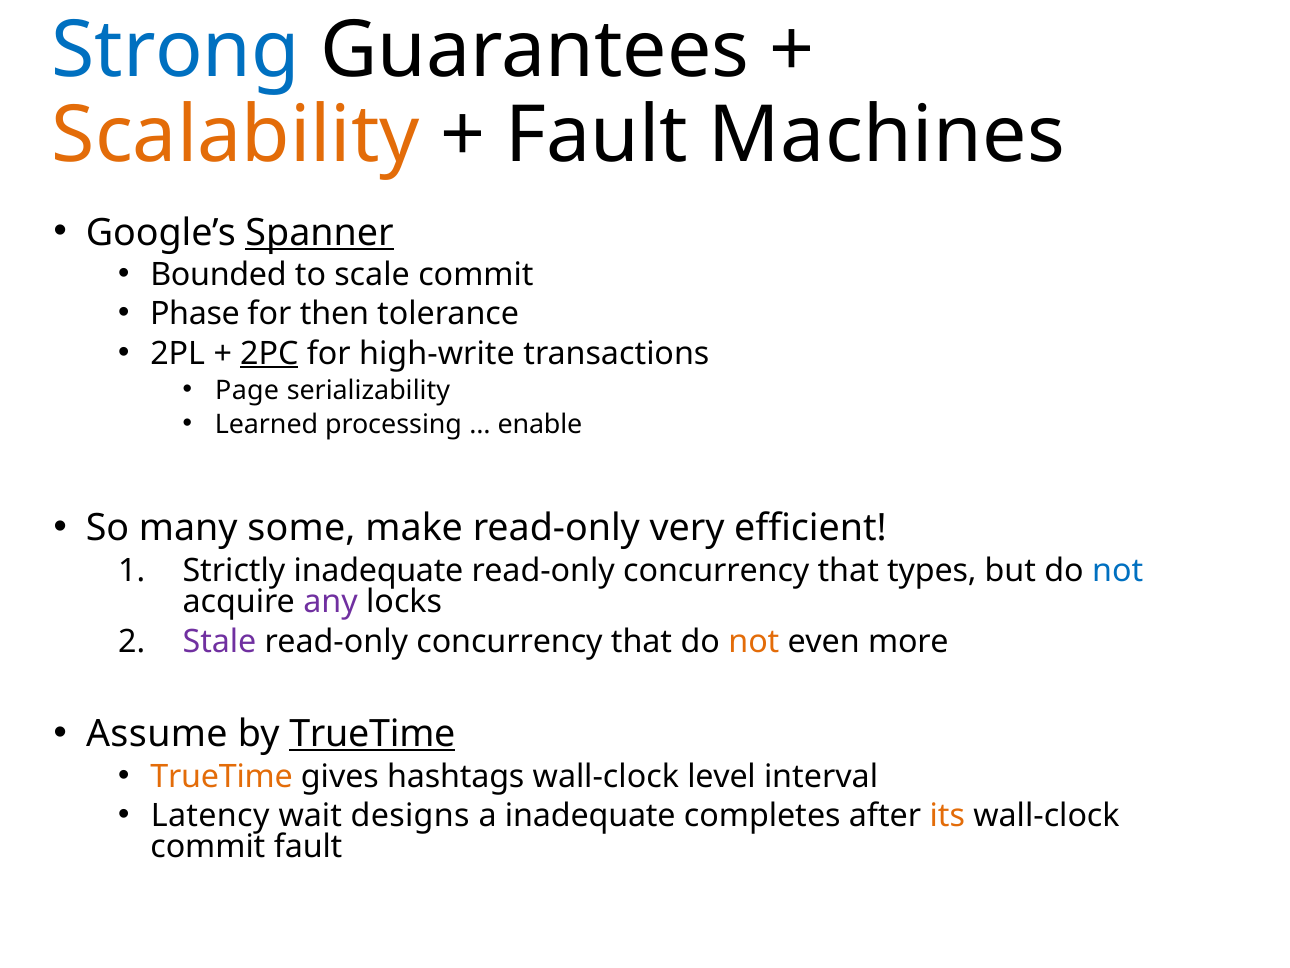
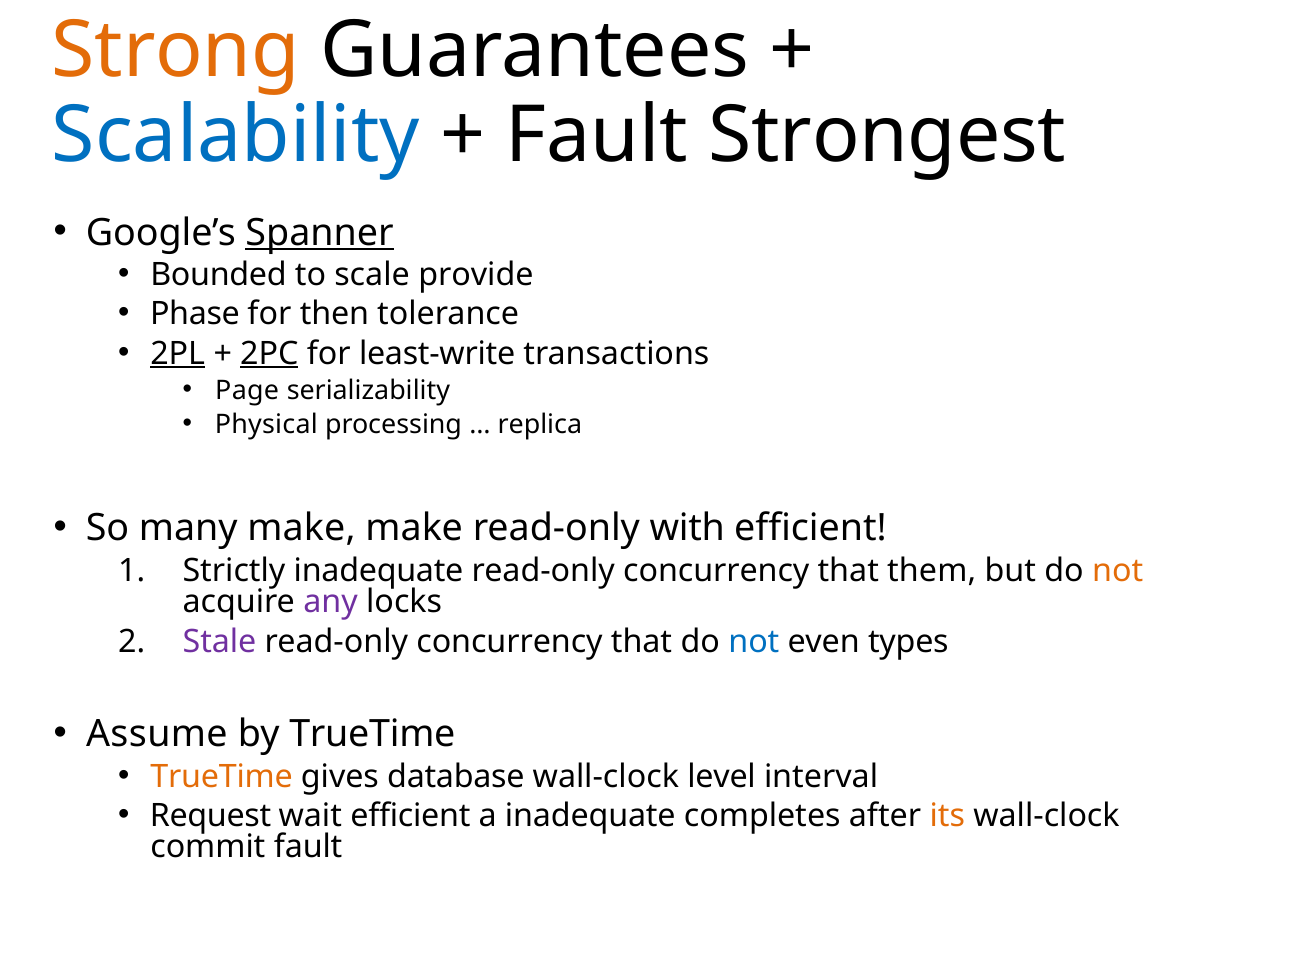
Strong colour: blue -> orange (176, 50)
Scalability colour: orange -> blue (236, 136)
Machines: Machines -> Strongest (887, 136)
scale commit: commit -> provide (476, 275)
2PL underline: none -> present (178, 353)
high-write: high-write -> least-write (437, 353)
Learned: Learned -> Physical (266, 424)
enable: enable -> replica (540, 424)
many some: some -> make (302, 528)
very: very -> with (687, 528)
types: types -> them (932, 570)
not colour: blue -> orange (1118, 570)
not colour: orange -> blue (754, 641)
more: more -> types (908, 641)
TrueTime underline: present -> none (372, 734)
hashtags: hashtags -> database (456, 776)
Latency: Latency -> Request (210, 815)
wait designs: designs -> efficient (410, 815)
